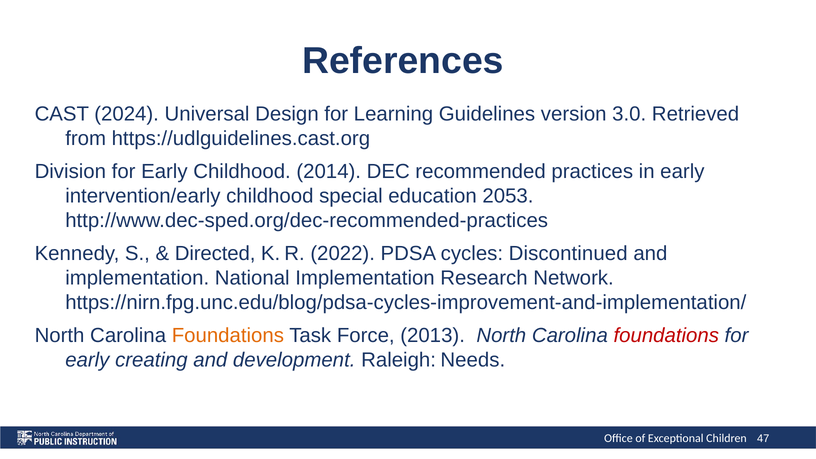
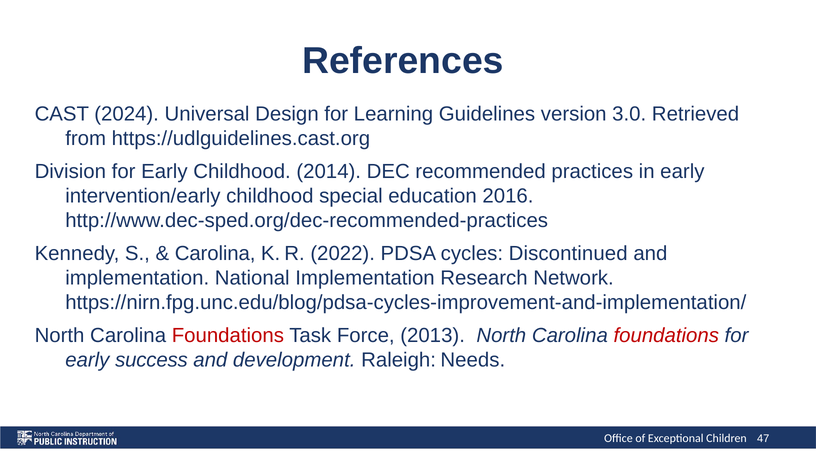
2053: 2053 -> 2016 (508, 196)
Directed: Directed -> Carolina (215, 253)
Foundations colour: orange -> red (228, 335)
creating: creating -> success (151, 360)
